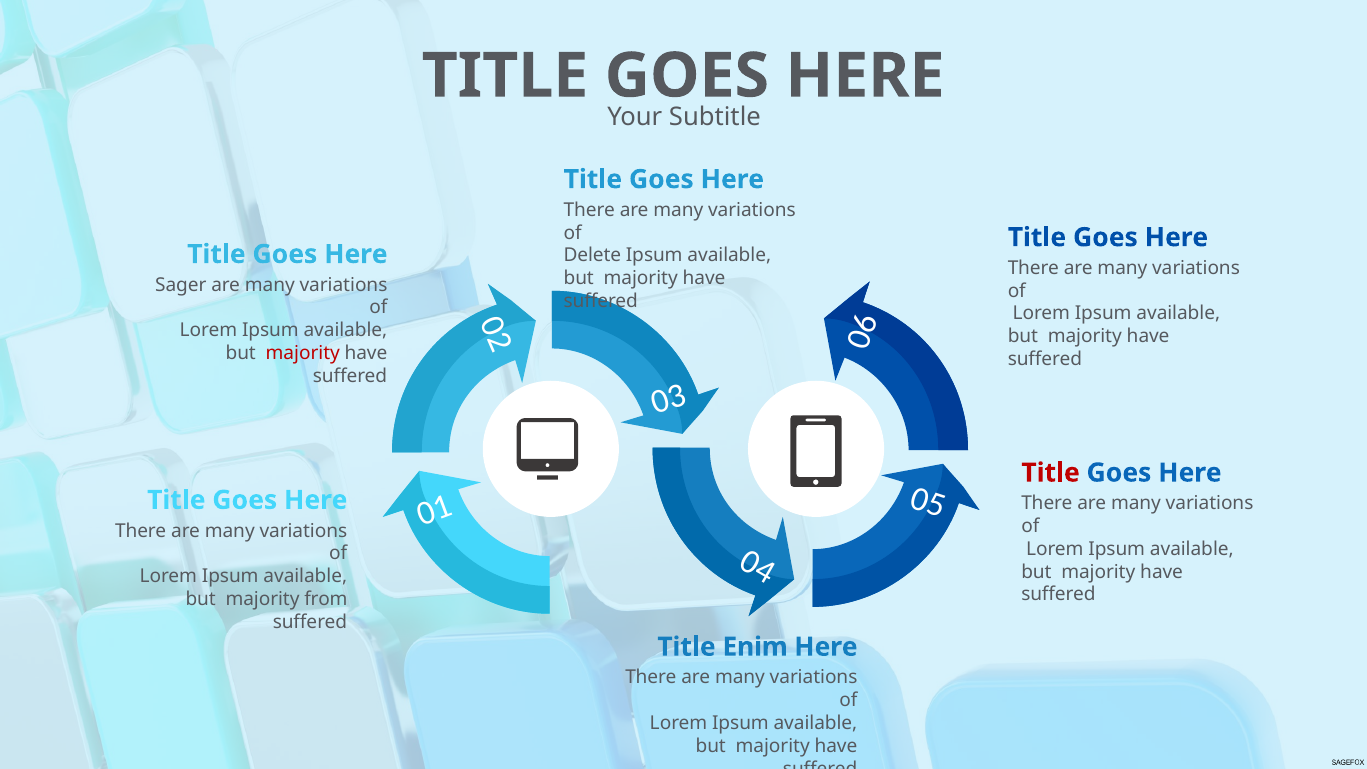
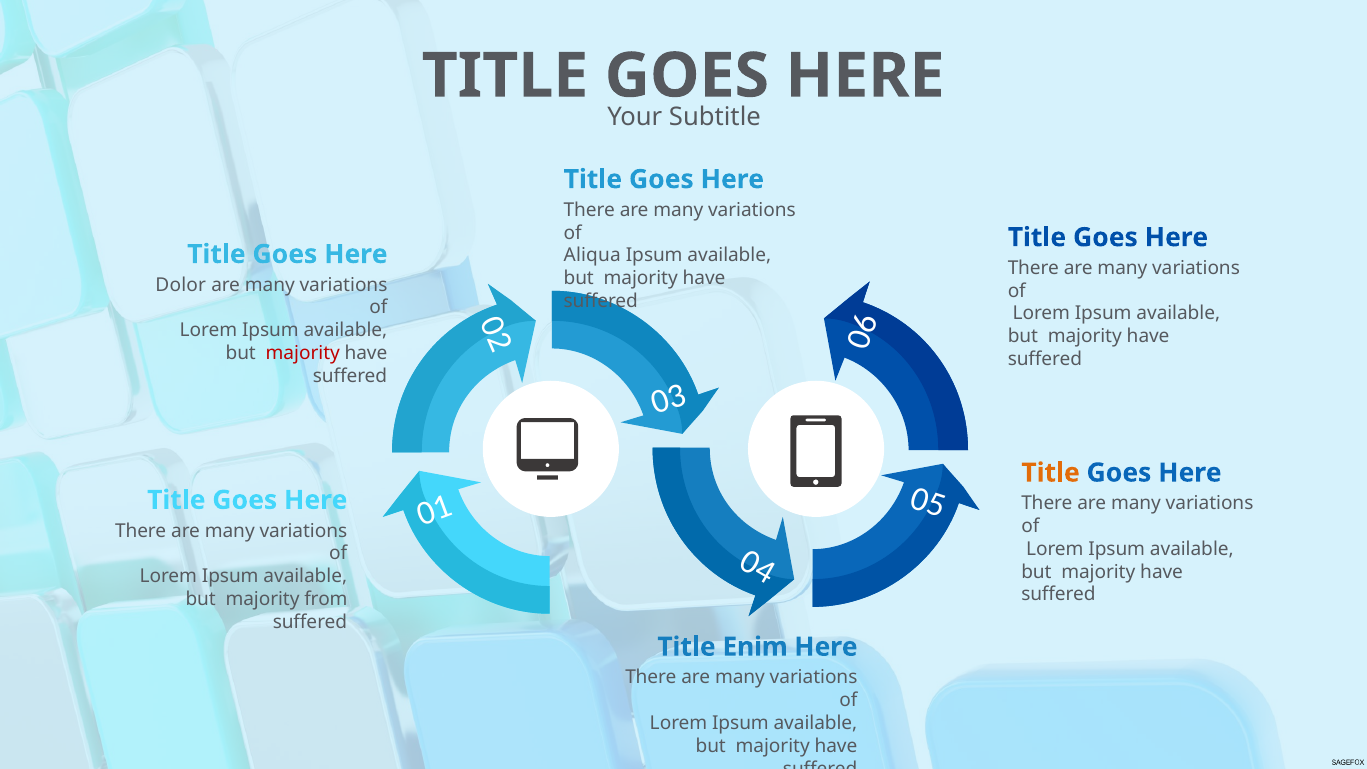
Delete: Delete -> Aliqua (592, 256)
Sager: Sager -> Dolor (181, 285)
Title colour: red -> orange (1051, 473)
